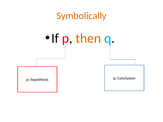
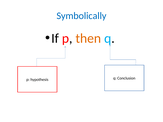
Symbolically colour: orange -> blue (81, 16)
